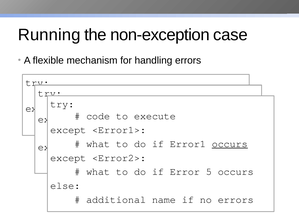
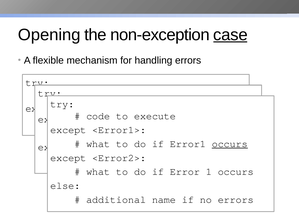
Running: Running -> Opening (49, 35)
case underline: none -> present (230, 35)
5: 5 -> 1 (209, 172)
